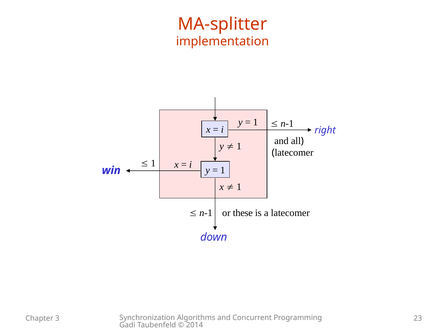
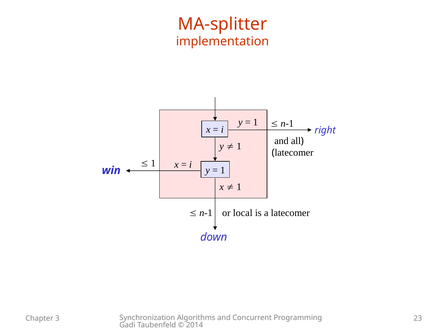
these: these -> local (243, 213)
